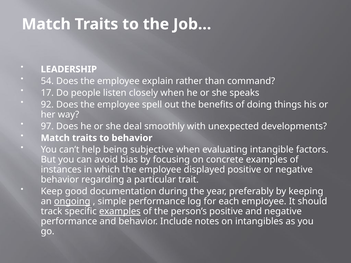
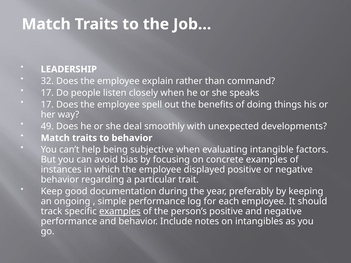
54: 54 -> 32 (47, 81)
92: 92 -> 17 (47, 105)
97: 97 -> 49 (47, 126)
ongoing underline: present -> none (72, 202)
